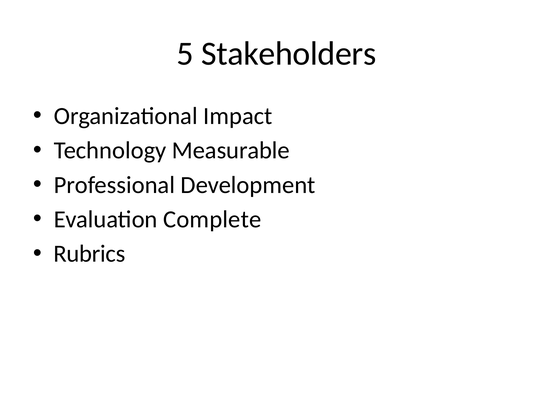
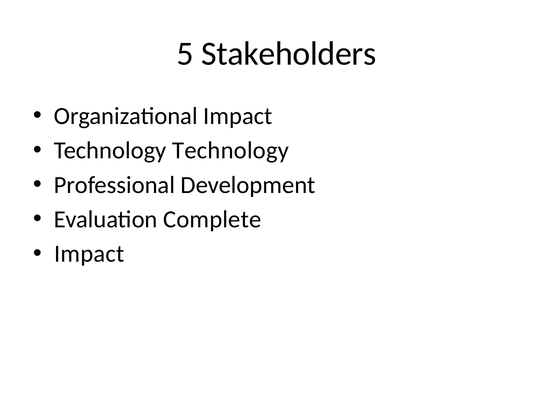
Technology Measurable: Measurable -> Technology (231, 150)
Rubrics: Rubrics -> Impact (89, 254)
